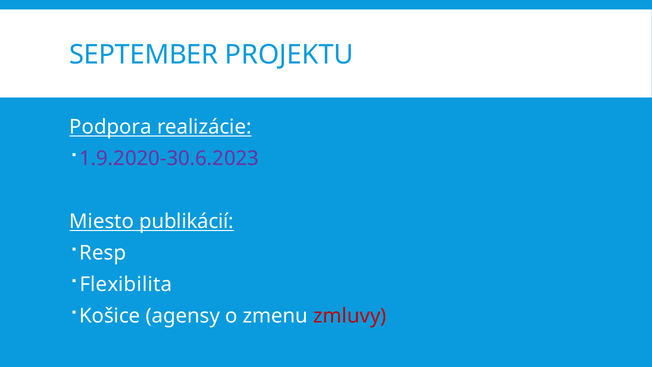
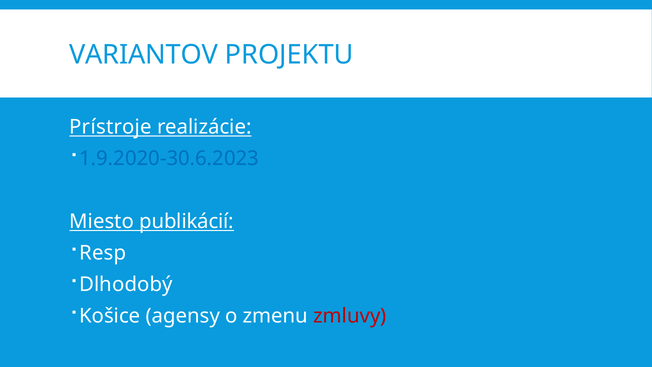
SEPTEMBER: SEPTEMBER -> VARIANTOV (144, 55)
Podpora: Podpora -> Prístroje (111, 127)
1.9.2020-30.6.2023 colour: purple -> blue (169, 158)
Flexibilita: Flexibilita -> Dlhodobý (126, 284)
